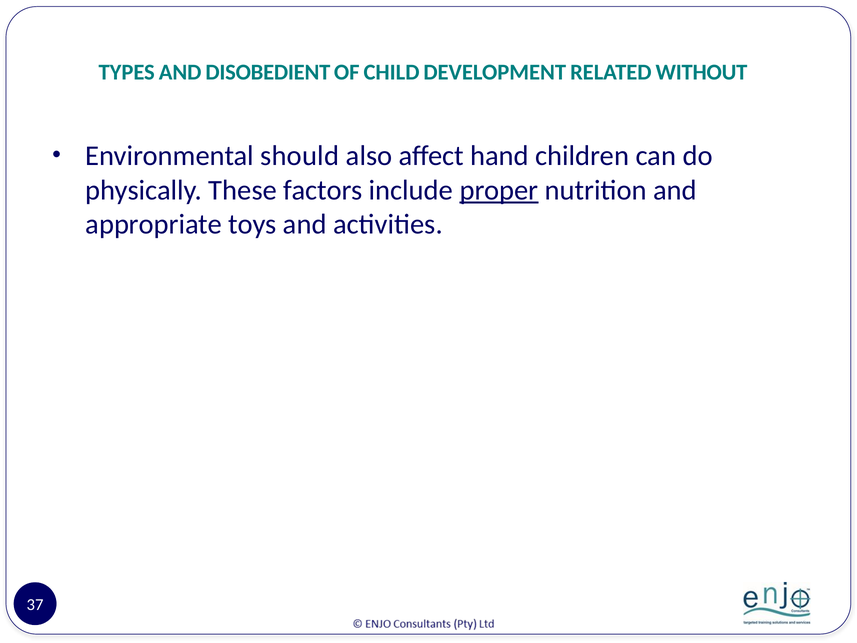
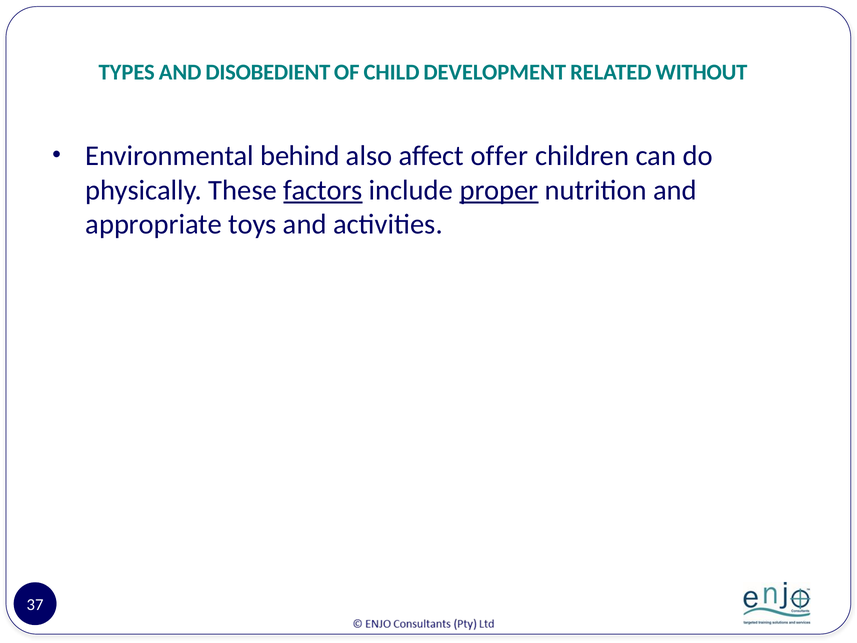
should: should -> behind (300, 156)
hand: hand -> offer (499, 156)
factors underline: none -> present (323, 190)
